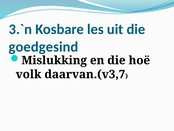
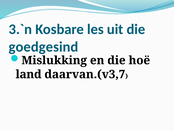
volk: volk -> land (29, 74)
